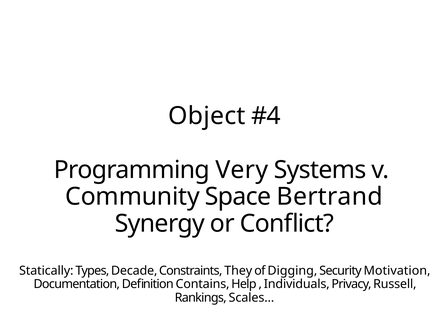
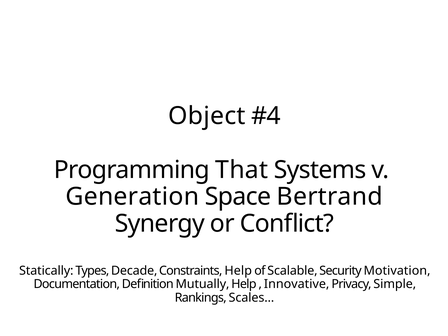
Very: Very -> That (242, 170)
Community: Community -> Generation (132, 197)
Constraints They: They -> Help (238, 271)
Digging: Digging -> Scalable (292, 271)
Contains: Contains -> Mutually (203, 284)
Individuals: Individuals -> Innovative (297, 284)
Russell: Russell -> Simple (395, 284)
